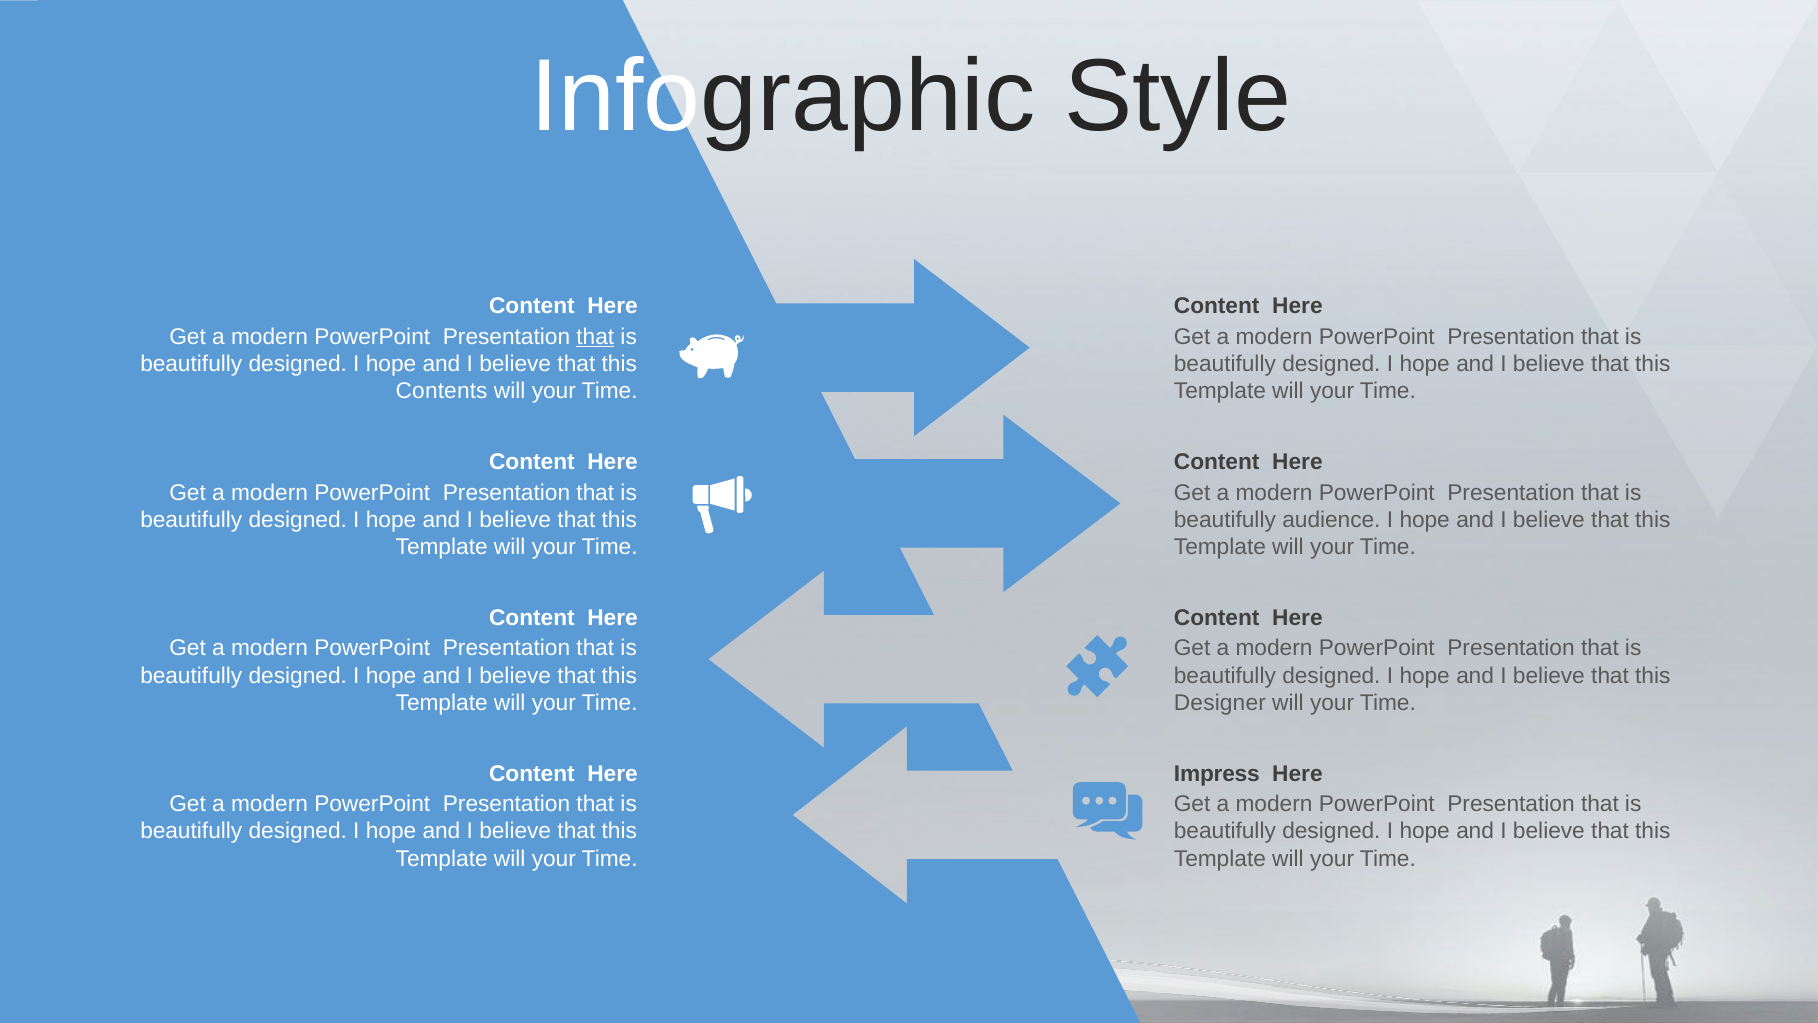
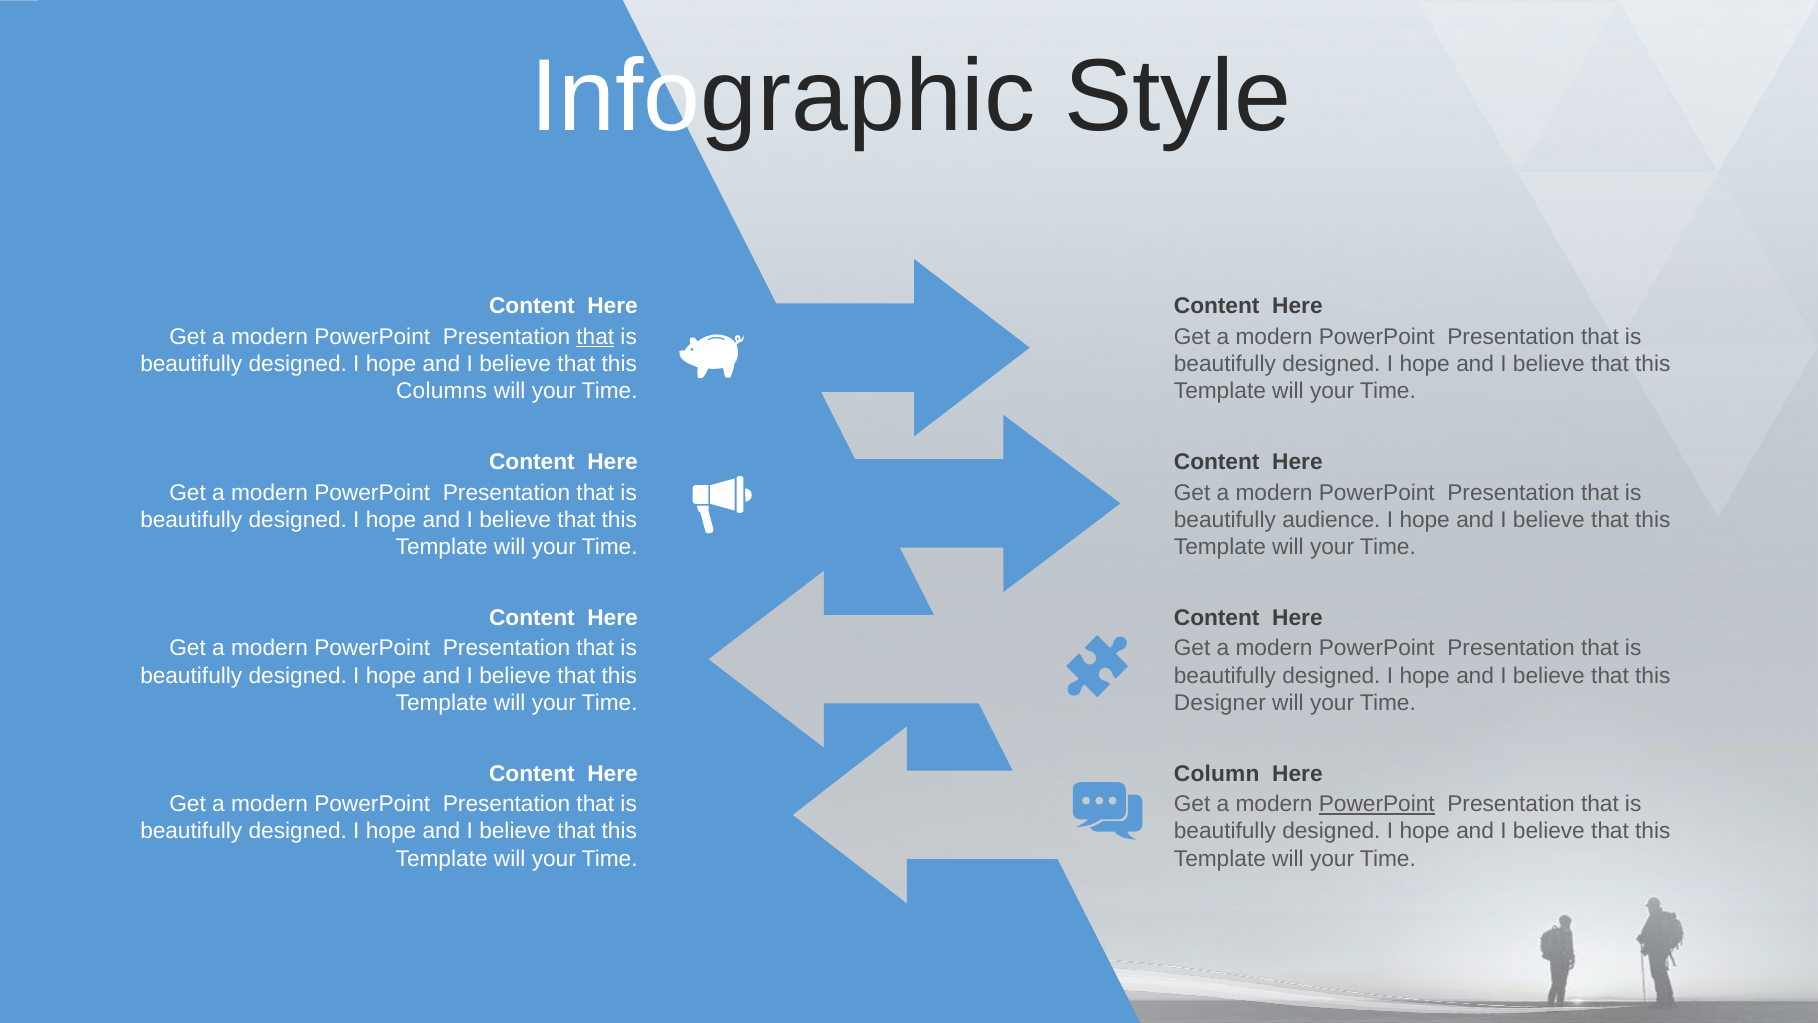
Contents: Contents -> Columns (442, 391)
Impress: Impress -> Column (1217, 773)
PowerPoint underline: none -> present (1377, 804)
